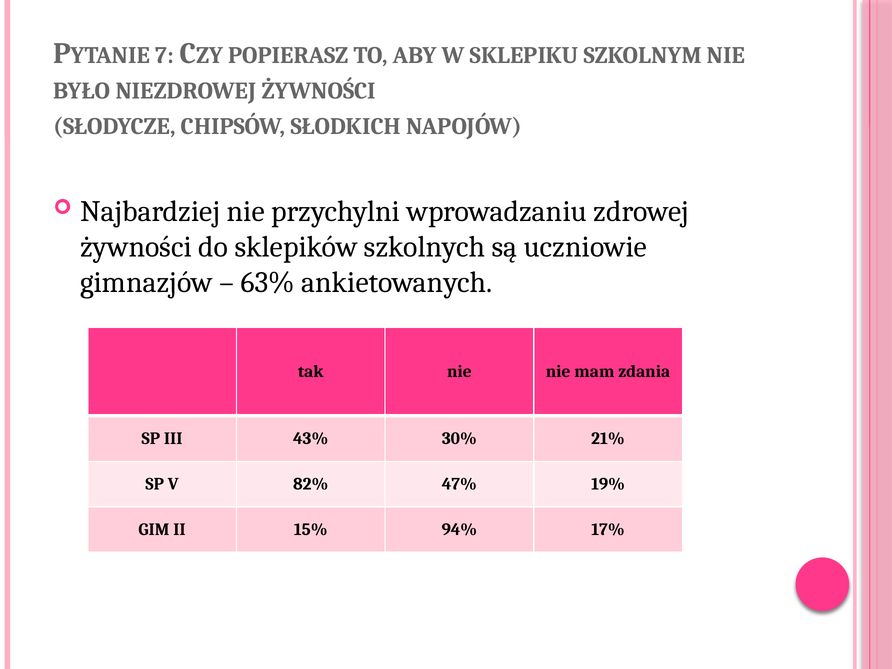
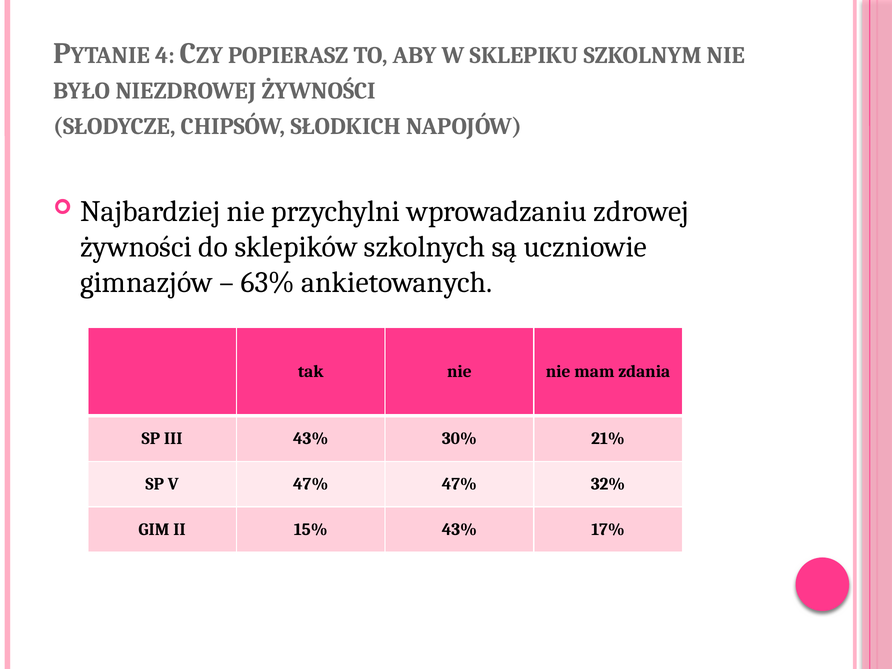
7: 7 -> 4 (165, 55)
V 82%: 82% -> 47% (311, 484)
19%: 19% -> 32% (608, 484)
15% 94%: 94% -> 43% (459, 529)
